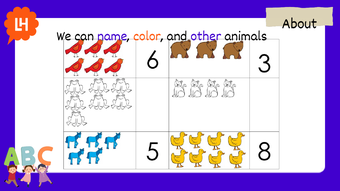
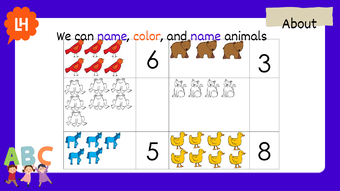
and other: other -> name (206, 36)
